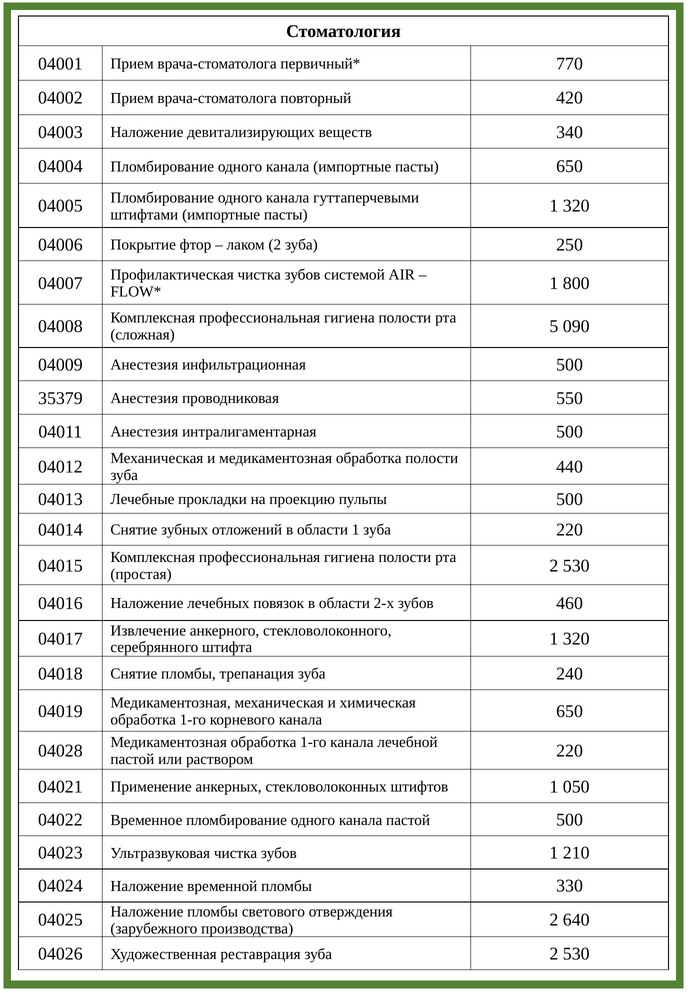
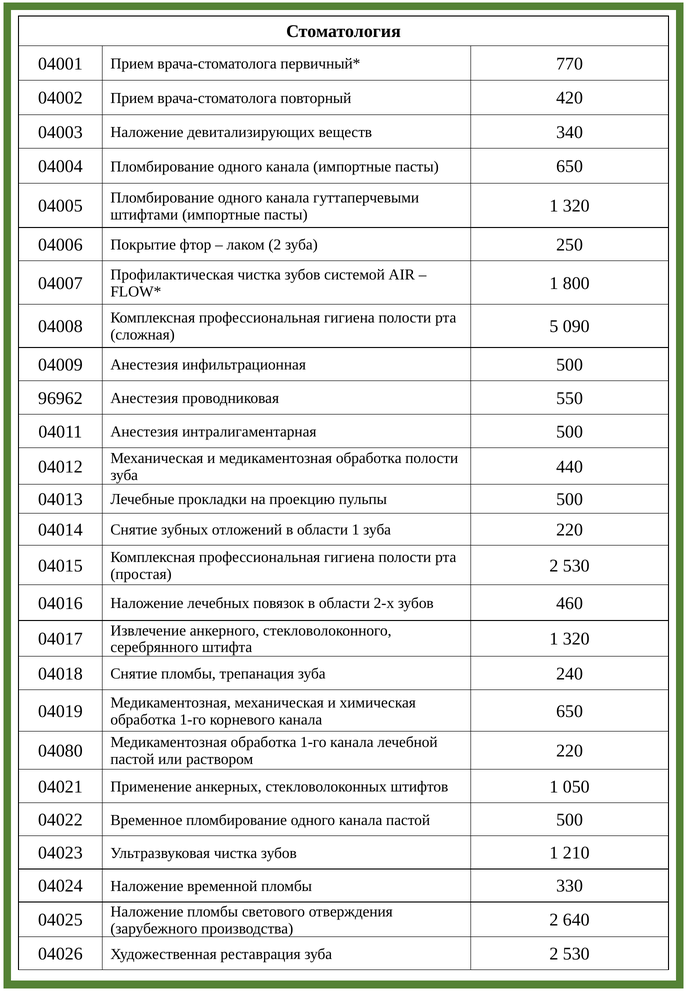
35379: 35379 -> 96962 (60, 398)
04028: 04028 -> 04080 (60, 751)
